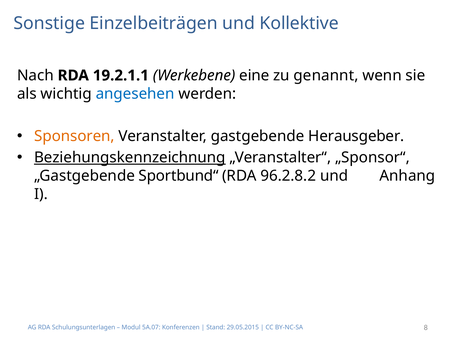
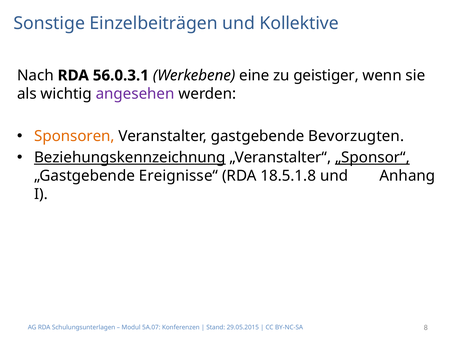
19.2.1.1: 19.2.1.1 -> 56.0.3.1 (121, 75)
genannt: genannt -> geistiger (326, 75)
angesehen colour: blue -> purple (135, 93)
Herausgeber: Herausgeber -> Bevorzugten (356, 136)
„Sponsor“ underline: none -> present (372, 157)
Sportbund“: Sportbund“ -> Ereignisse“ (178, 175)
96.2.8.2: 96.2.8.2 -> 18.5.1.8 (288, 175)
